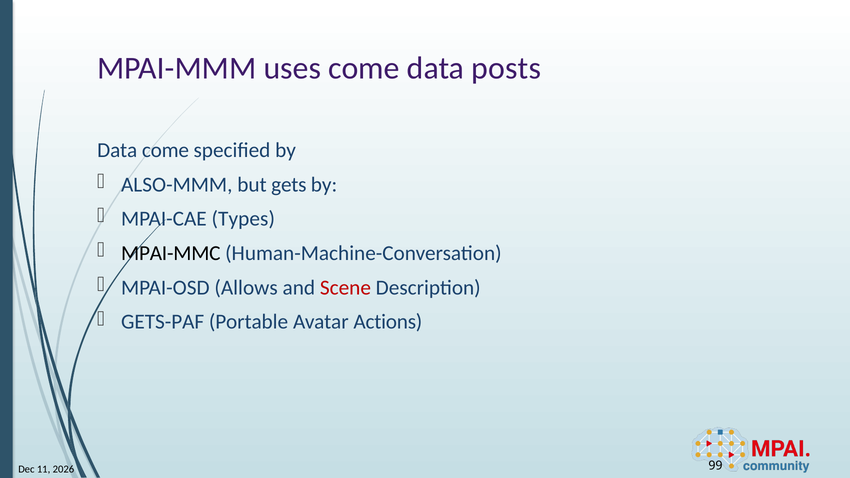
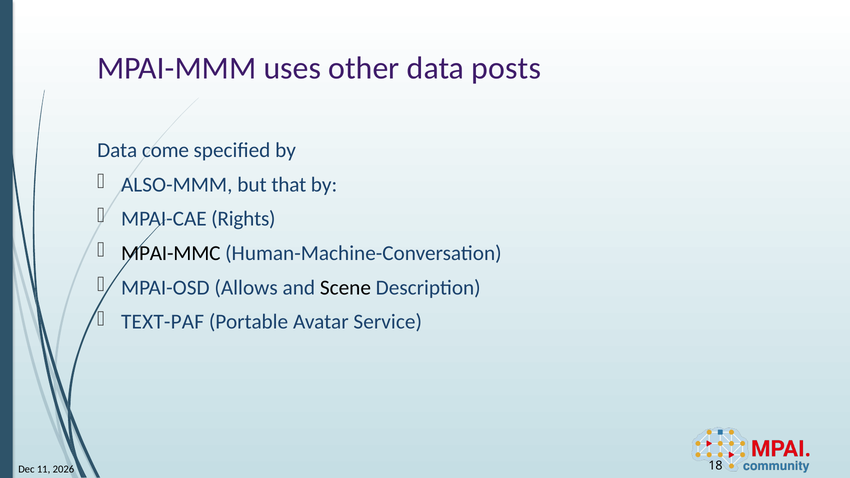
uses come: come -> other (364, 68)
gets: gets -> that (289, 185)
Types: Types -> Rights (243, 219)
Scene colour: red -> black (345, 288)
GETS-PAF: GETS-PAF -> TEXT-PAF (163, 322)
Actions: Actions -> Service (388, 322)
99: 99 -> 18 (716, 466)
